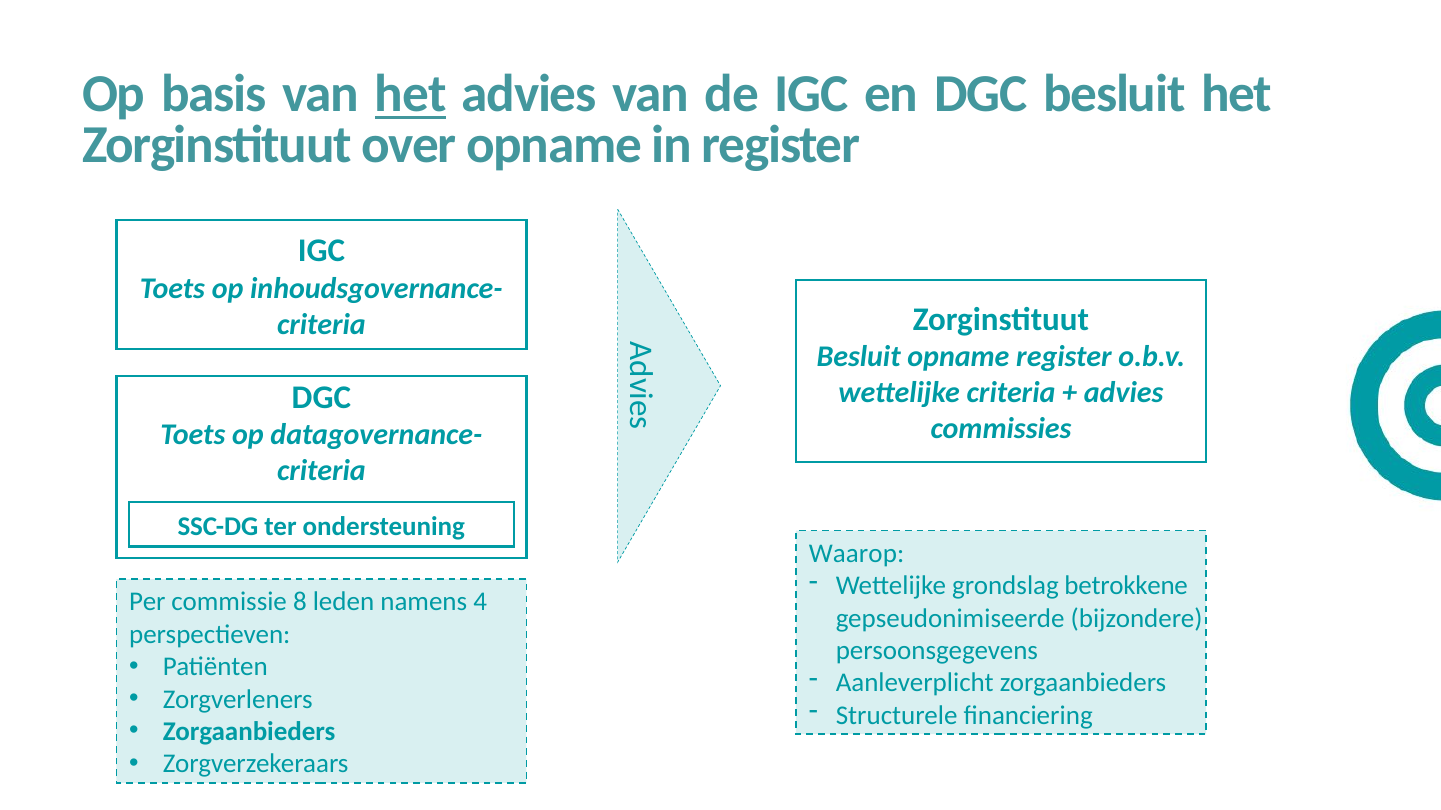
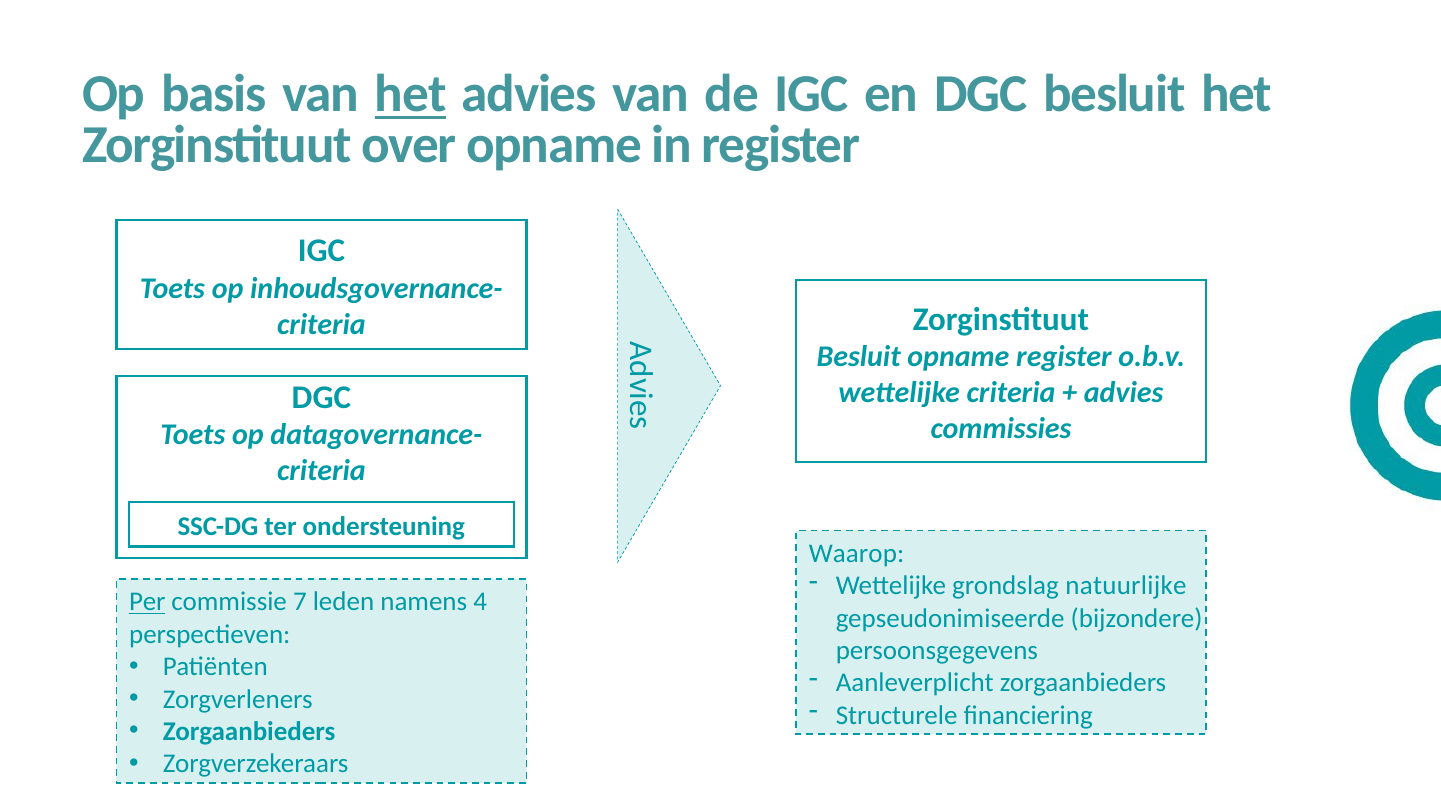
betrokkene: betrokkene -> natuurlijke (1126, 586)
Per underline: none -> present (147, 602)
8: 8 -> 7 (300, 602)
